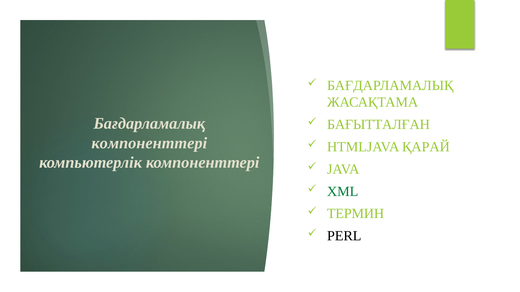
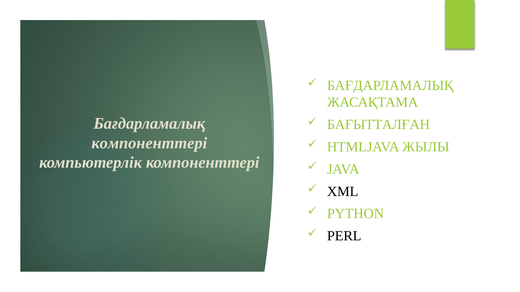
ҚАРАЙ: ҚАРАЙ -> ЖЫЛЫ (426, 147)
XML colour: green -> black (343, 192)
ТЕРМИН: ТЕРМИН -> PYTHON (355, 214)
